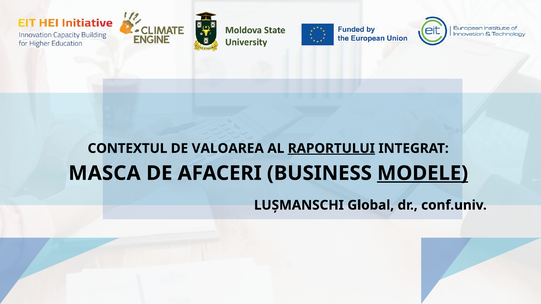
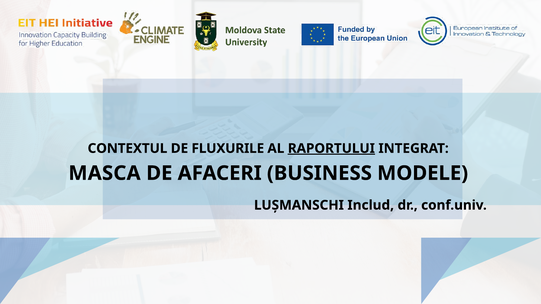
VALOAREA: VALOAREA -> FLUXURILE (228, 149)
MODELE underline: present -> none (423, 173)
Global: Global -> Includ (371, 205)
